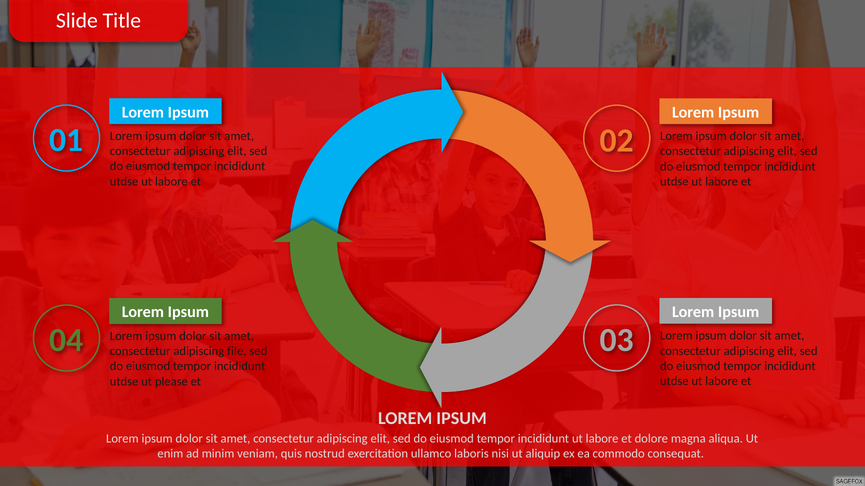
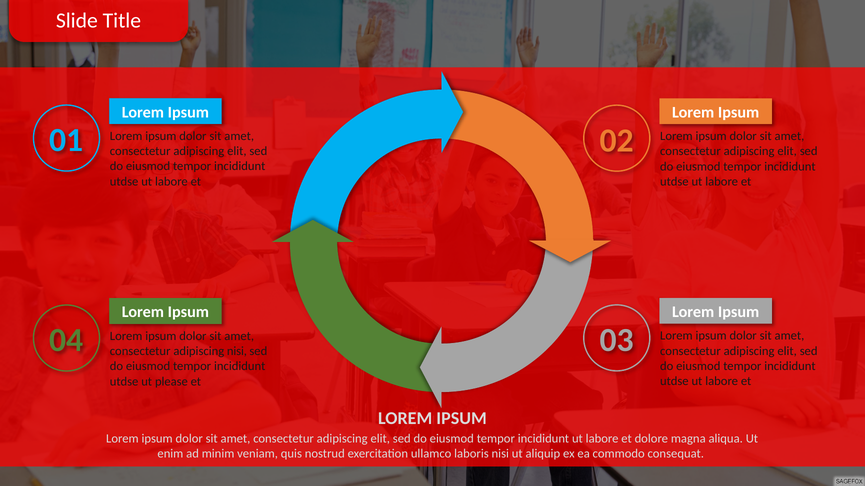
adipiscing file: file -> nisi (237, 351)
